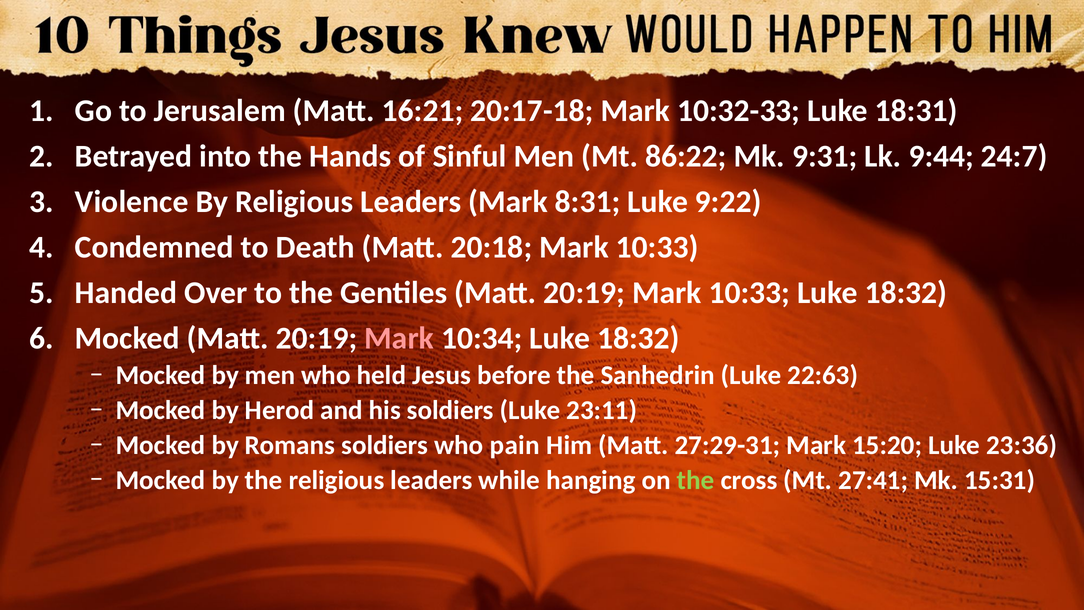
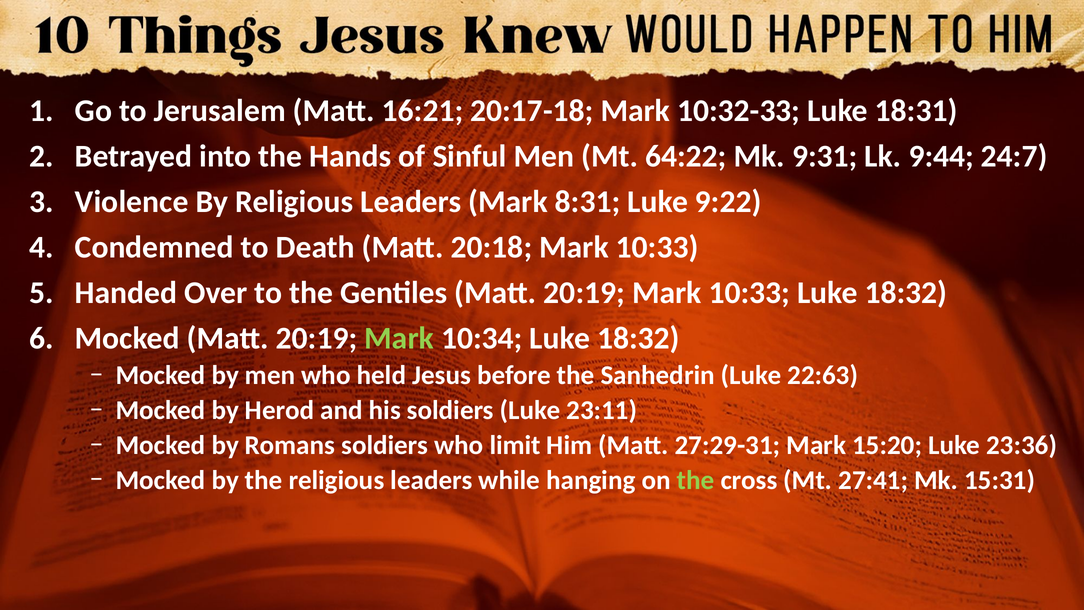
86:22: 86:22 -> 64:22 (686, 156)
Mark colour: pink -> light green (399, 338)
pain: pain -> limit (515, 445)
